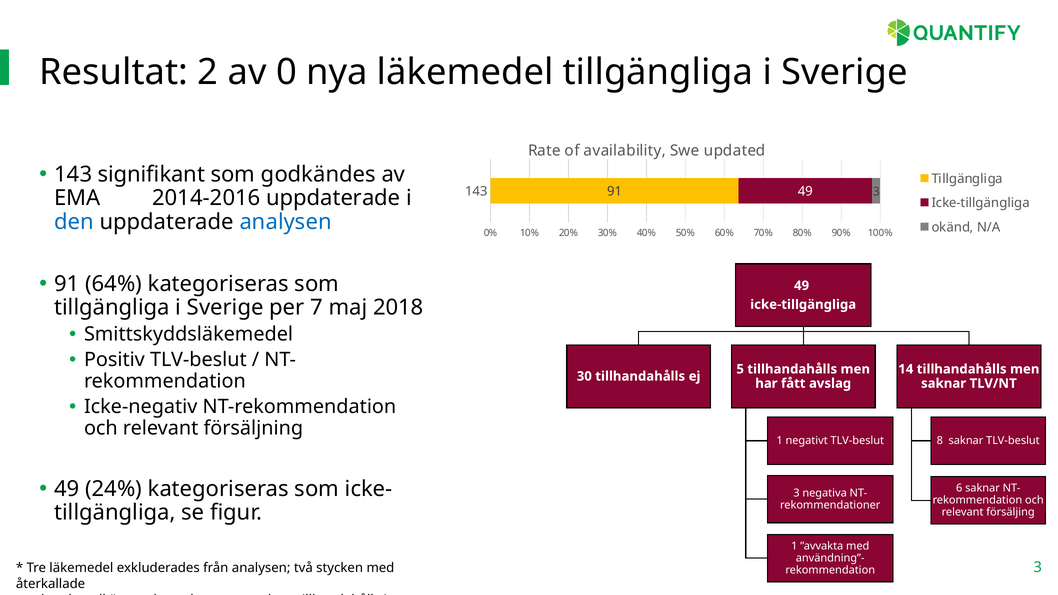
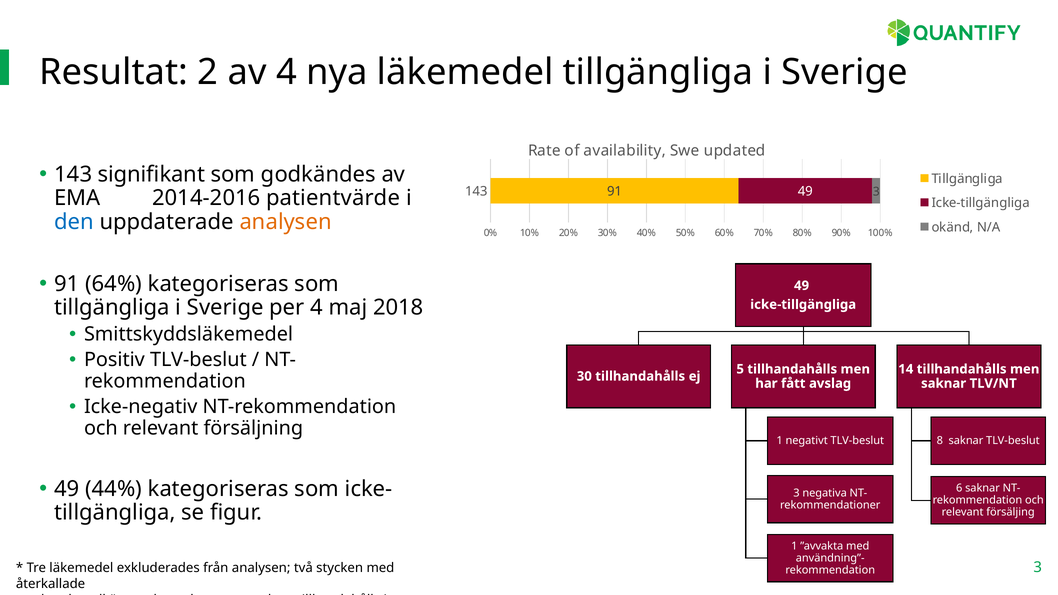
av 0: 0 -> 4 (286, 72)
2014-2016 uppdaterade: uppdaterade -> patientvärde (333, 198)
analysen colour: blue -> orange (286, 222)
per 7: 7 -> 4 (317, 308)
24%: 24% -> 44% (114, 489)
